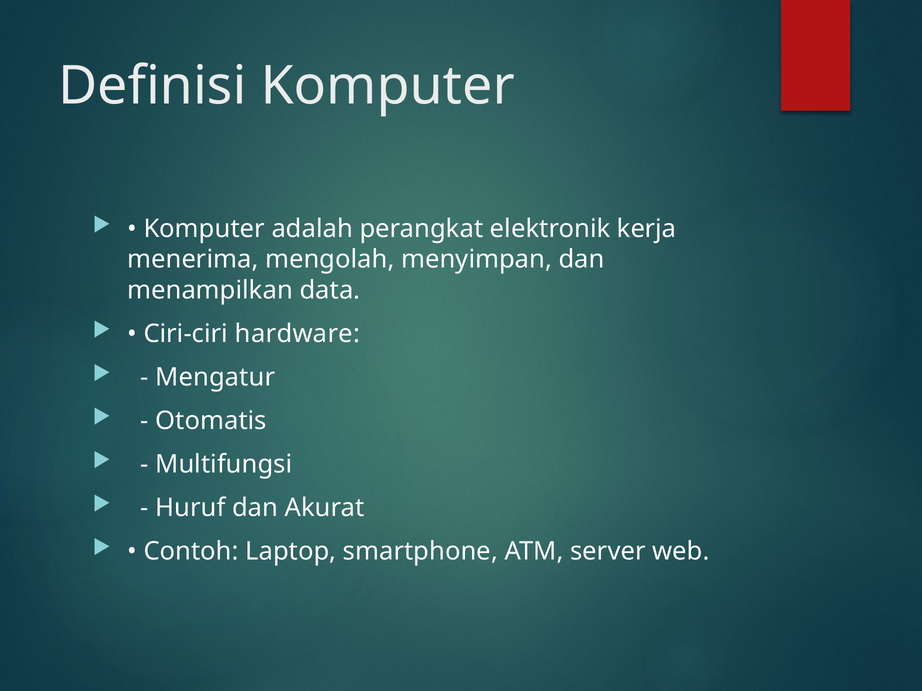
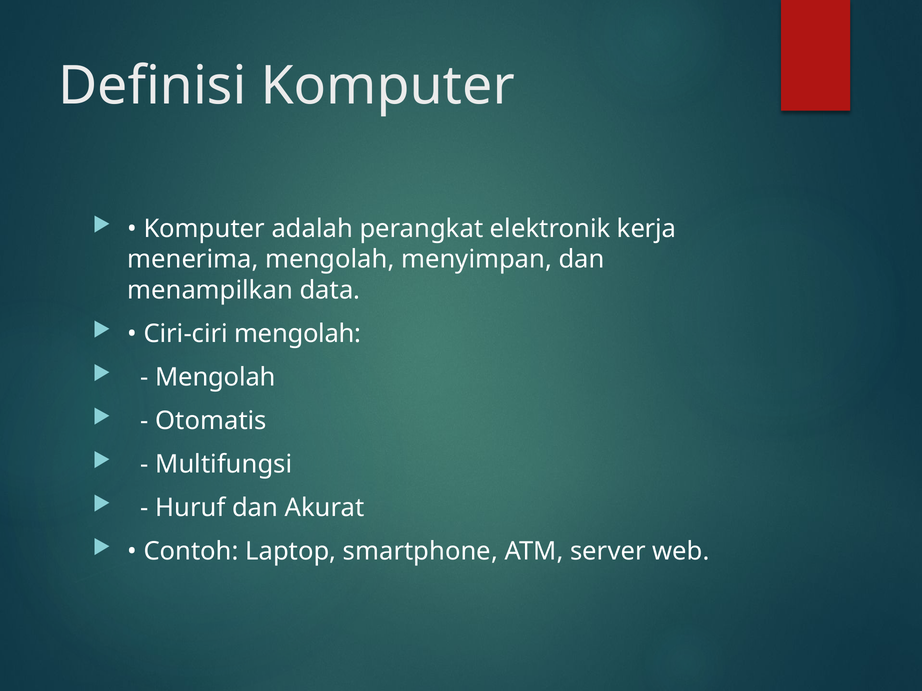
Ciri-ciri hardware: hardware -> mengolah (298, 334)
Mengatur: Mengatur -> Mengolah (215, 377)
